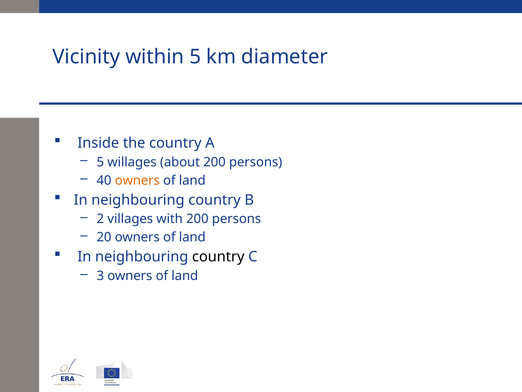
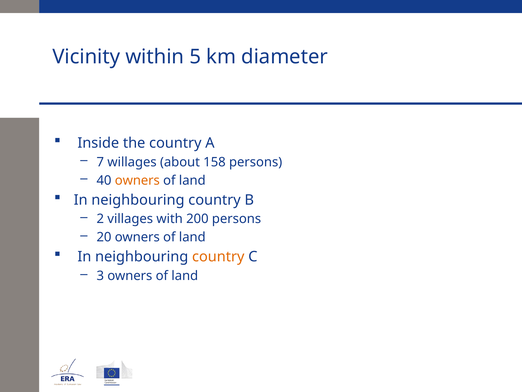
5: 5 -> 7 (100, 162)
about 200: 200 -> 158 (214, 162)
country colour: black -> orange (218, 257)
